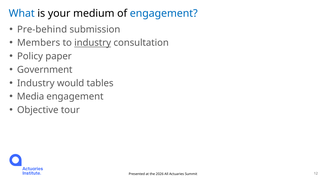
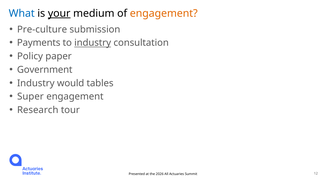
your underline: none -> present (59, 13)
engagement colour: blue -> orange (164, 13)
Pre-behind: Pre-behind -> Pre-culture (42, 29)
Members: Members -> Payments (39, 43)
Media: Media -> Super (30, 97)
Objective: Objective -> Research (38, 110)
